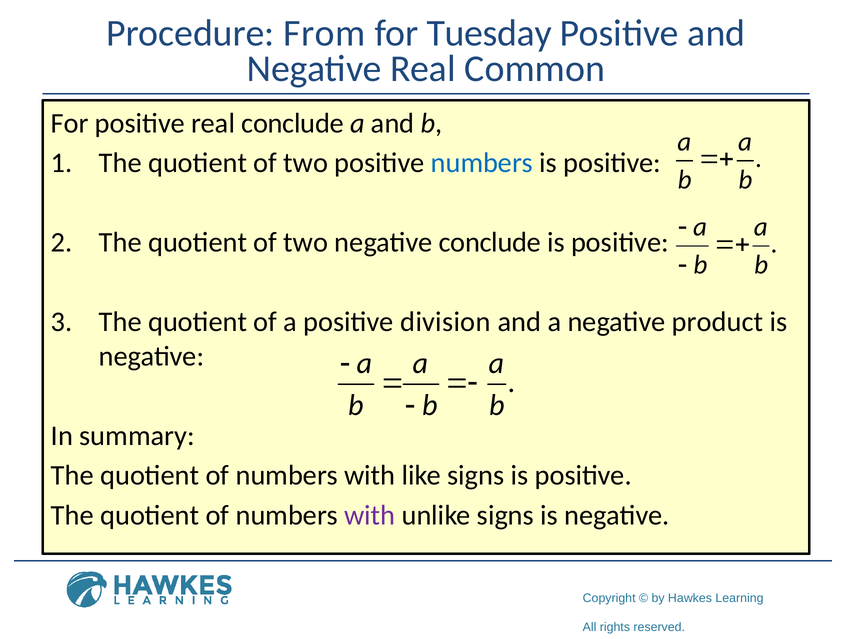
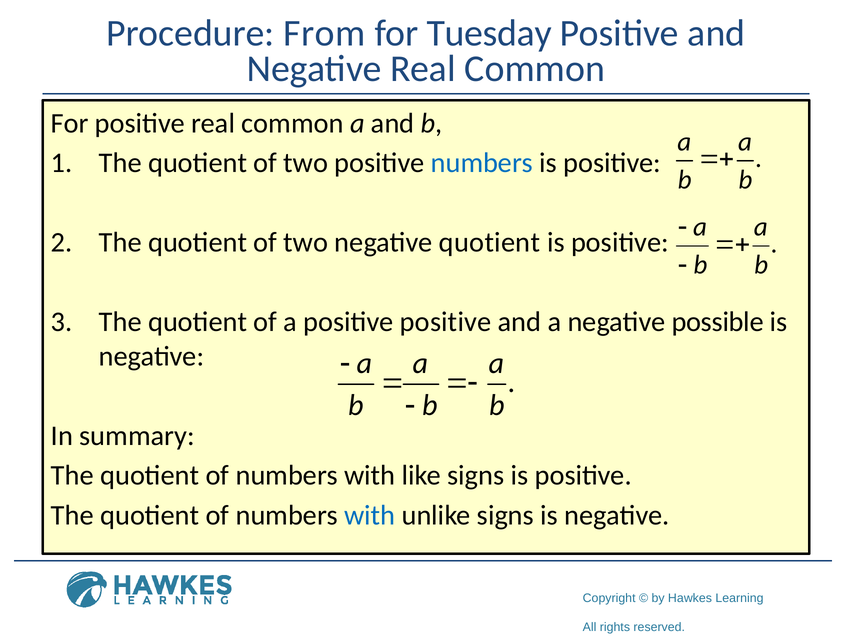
positive real conclude: conclude -> common (292, 123)
negative conclude: conclude -> quotient (490, 243)
positive division: division -> positive (446, 322)
product: product -> possible (718, 322)
with colour: purple -> blue (370, 515)
